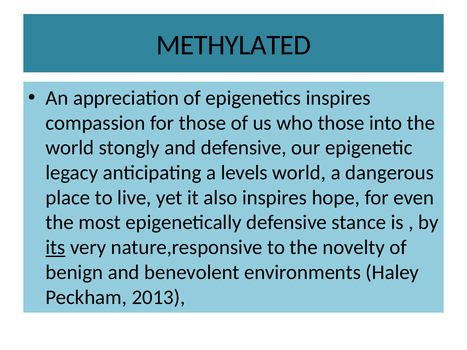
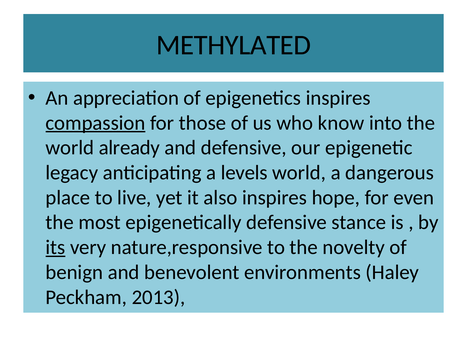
compassion underline: none -> present (95, 123)
who those: those -> know (341, 123)
stongly: stongly -> already (129, 148)
